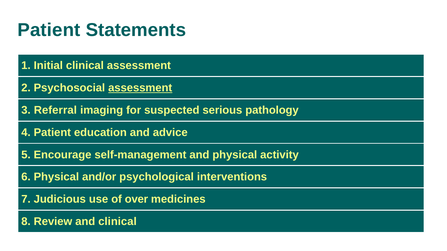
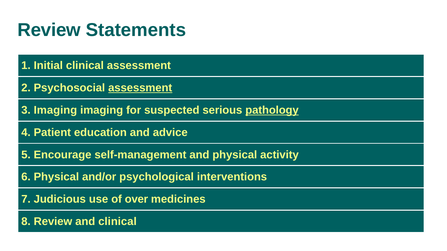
Patient: Patient -> Review (49, 30)
3 Referral: Referral -> Imaging (55, 110)
pathology underline: none -> present (272, 110)
